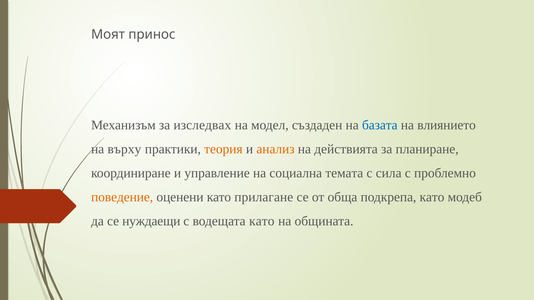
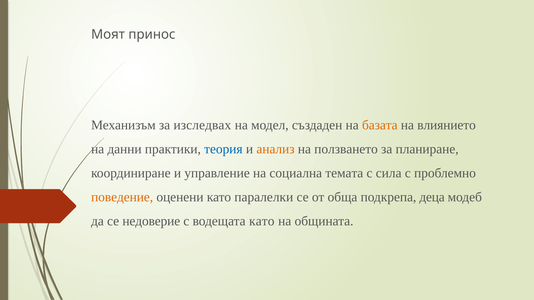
базата colour: blue -> orange (380, 125)
върху: върху -> данни (125, 149)
теория colour: orange -> blue (223, 149)
действията: действията -> ползването (346, 149)
прилагане: прилагане -> паралелки (264, 197)
подкрепа като: като -> деца (432, 197)
нуждаещи: нуждаещи -> недоверие (151, 221)
